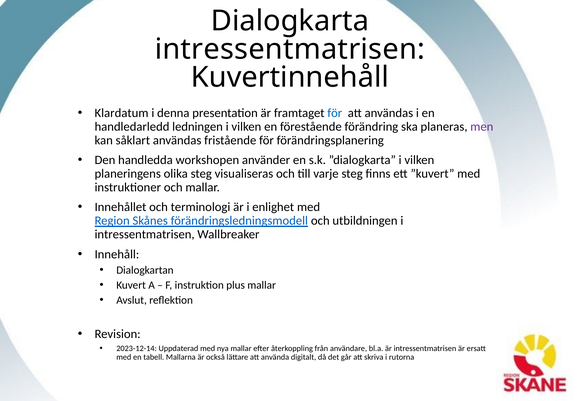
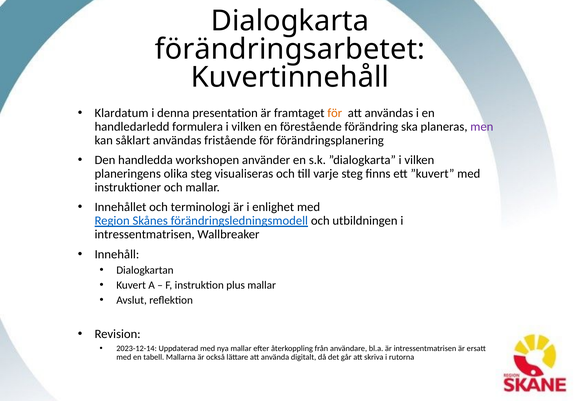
intressentmatrisen: intressentmatrisen -> förändringsarbetet (290, 49)
för colour: blue -> orange (335, 113)
ledningen: ledningen -> formulera (198, 127)
